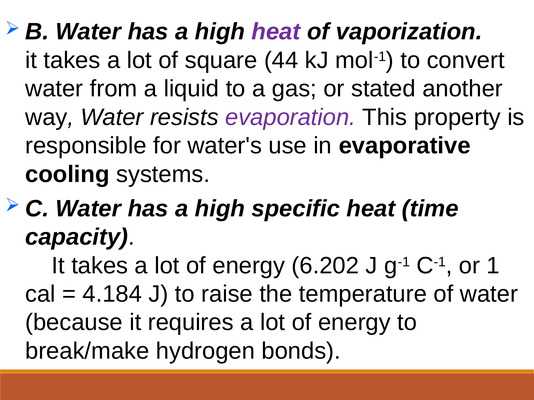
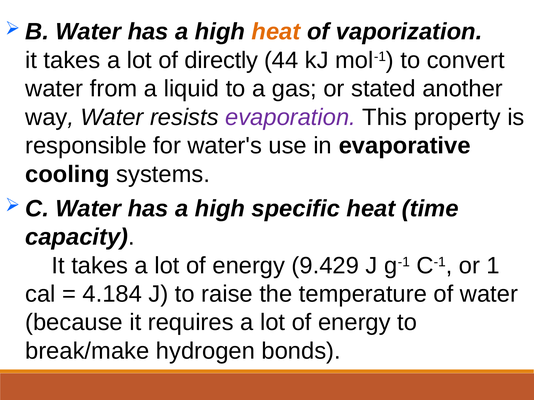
heat colour: purple -> orange (276, 32)
square: square -> directly (221, 60)
6.202: 6.202 -> 9.429 (325, 266)
